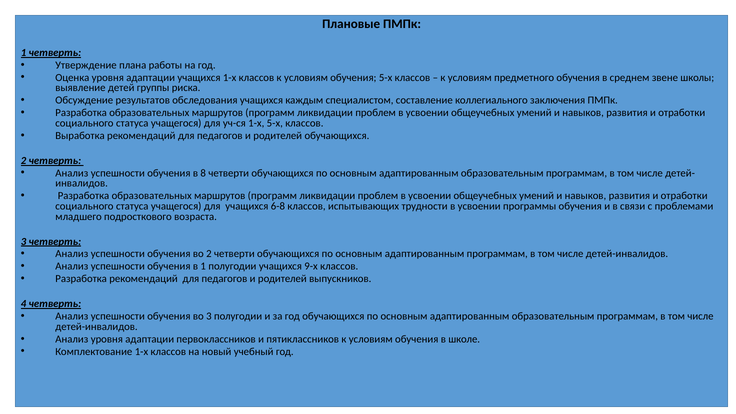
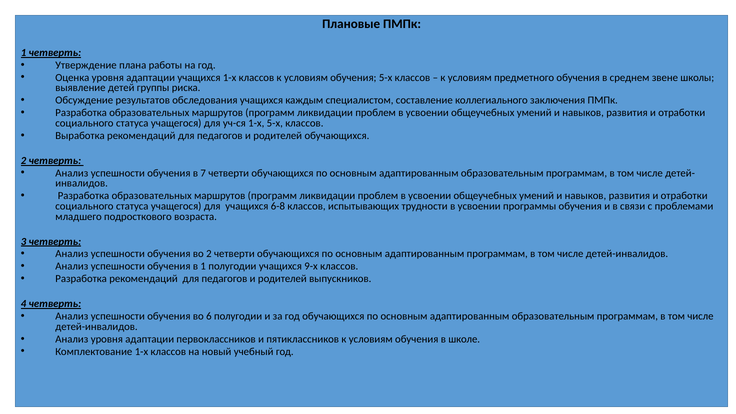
8: 8 -> 7 (203, 173)
во 3: 3 -> 6 (209, 316)
